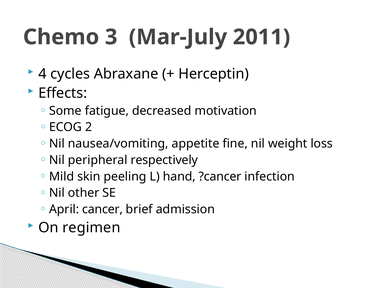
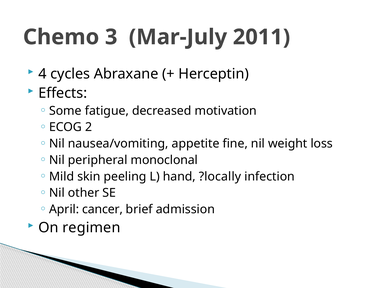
respectively: respectively -> monoclonal (164, 160)
?cancer: ?cancer -> ?locally (220, 176)
